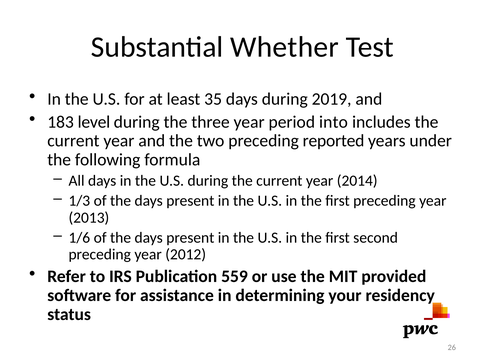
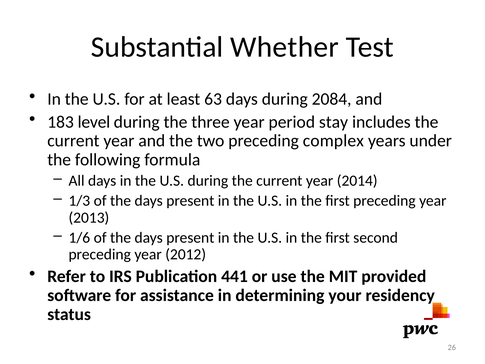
35: 35 -> 63 (213, 99)
2019: 2019 -> 2084 (332, 99)
into: into -> stay (334, 122)
reported: reported -> complex (333, 141)
559: 559 -> 441 (235, 276)
